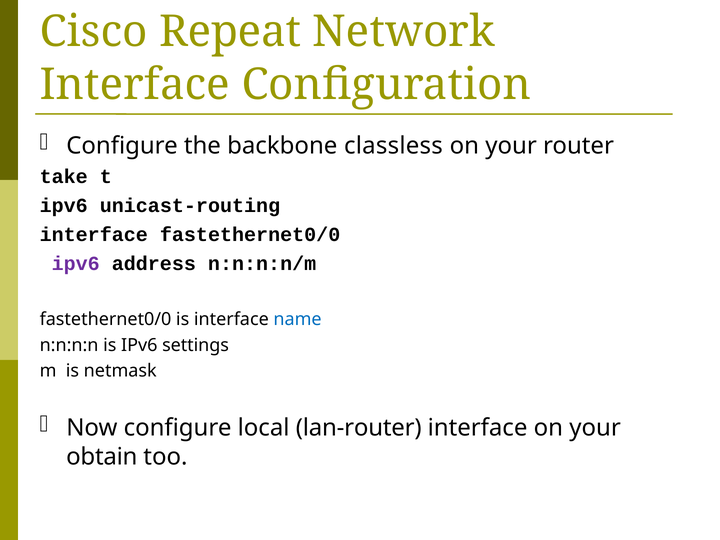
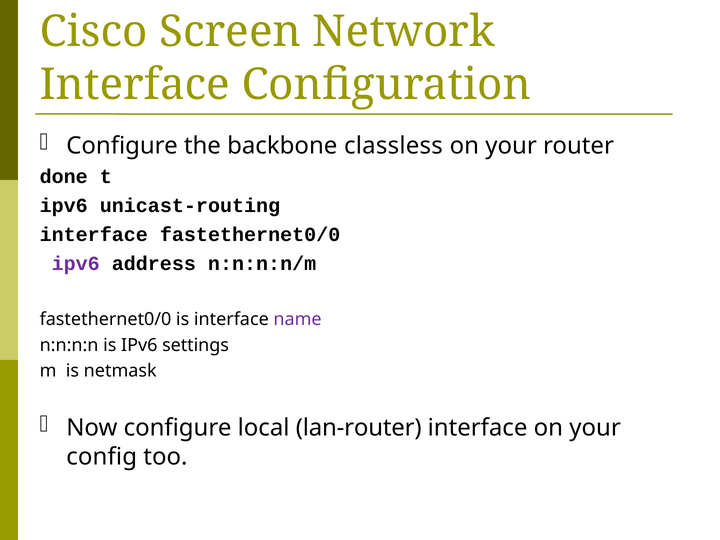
Repeat: Repeat -> Screen (230, 32)
take: take -> done (64, 177)
name colour: blue -> purple (298, 320)
obtain: obtain -> config (102, 457)
